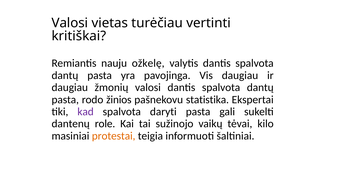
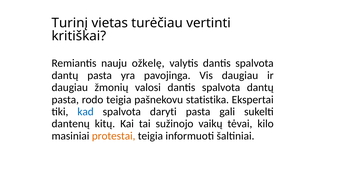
Valosi: Valosi -> Turinį (70, 23)
rodo žinios: žinios -> teigia (119, 100)
kad colour: purple -> blue (86, 112)
role: role -> kitų (105, 124)
